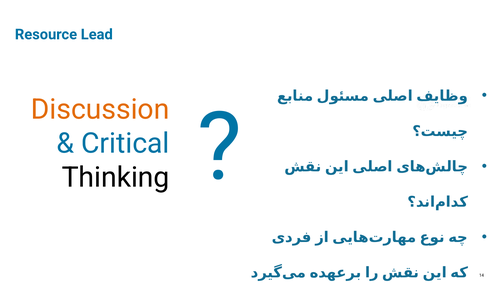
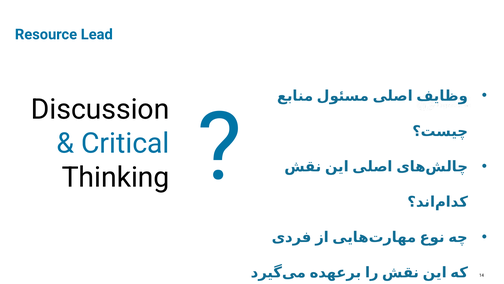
Discussion colour: orange -> black (100, 109)
